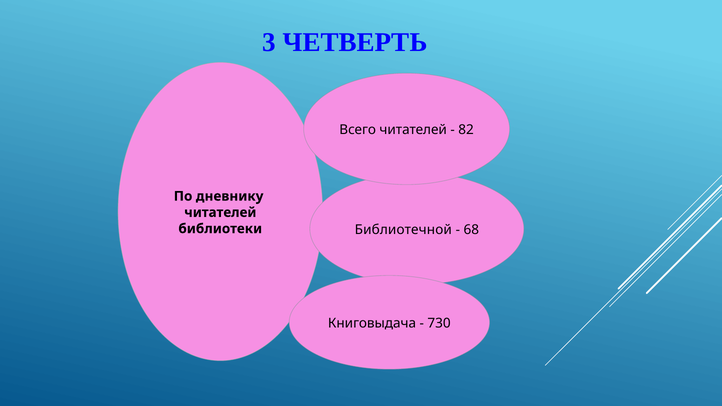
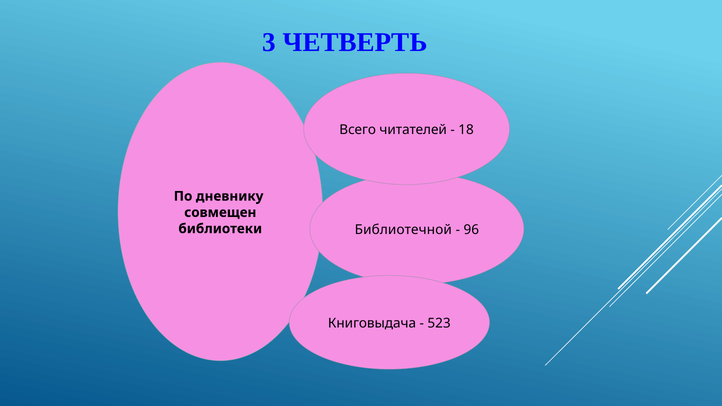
82: 82 -> 18 (466, 130)
читателей: читателей -> совмещен (220, 213)
68: 68 -> 96 (471, 230)
730: 730 -> 523 (439, 323)
